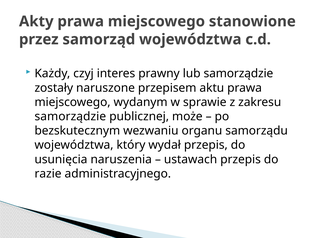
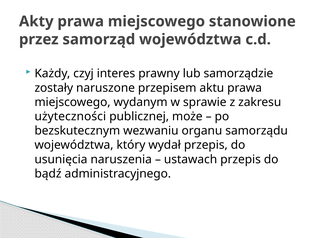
samorządzie: samorządzie -> użyteczności (70, 116)
razie: razie -> bądź (48, 173)
